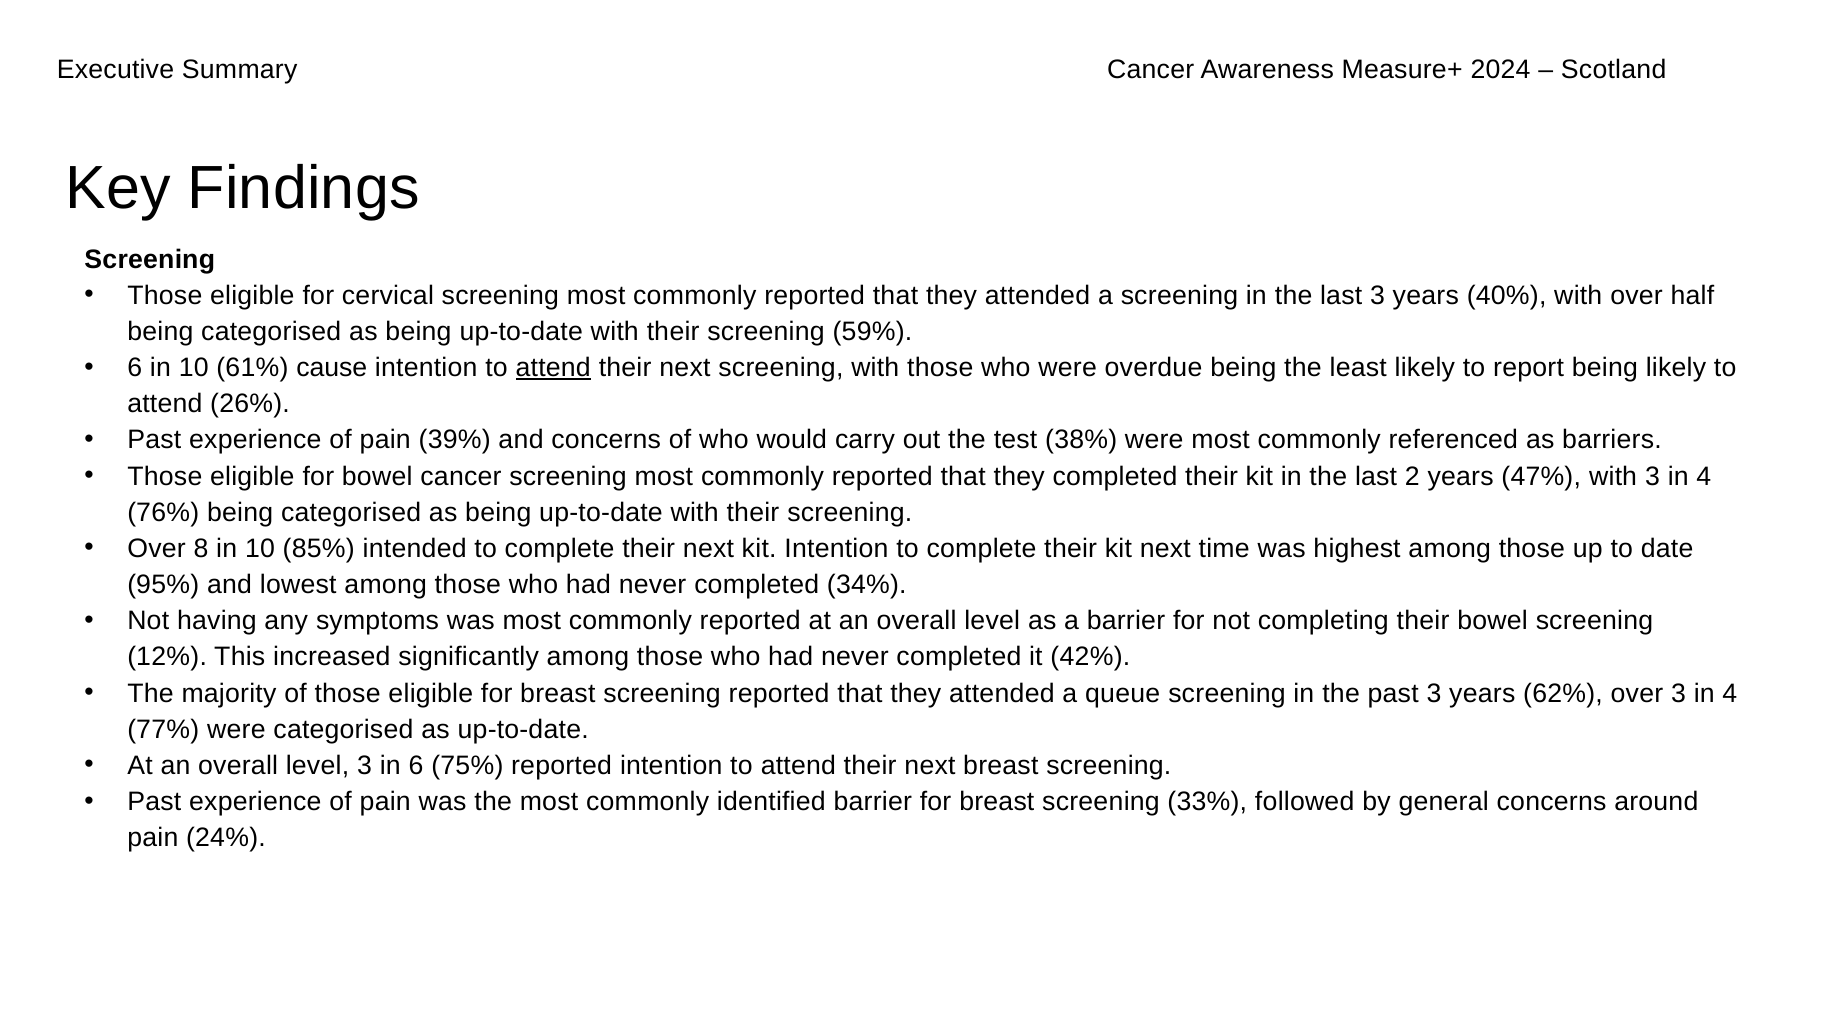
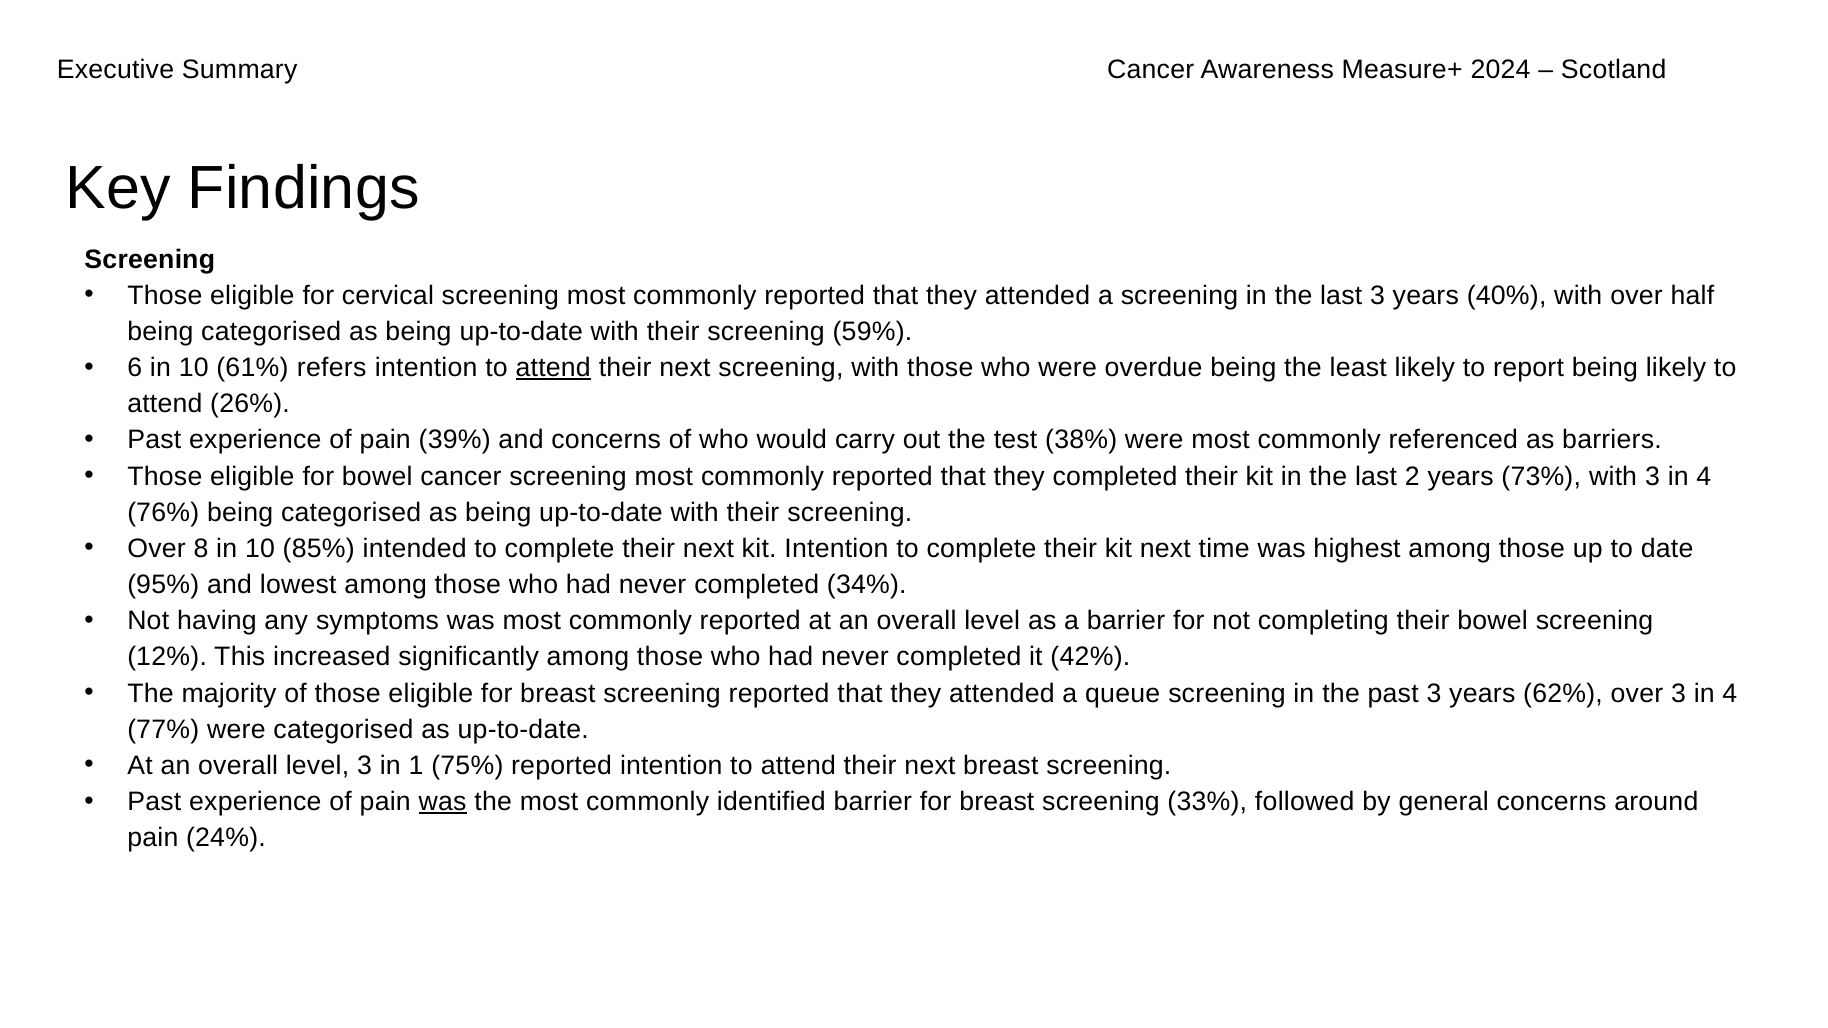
cause: cause -> refers (332, 368)
47%: 47% -> 73% (1541, 476)
in 6: 6 -> 1 (416, 766)
was underline: none -> present (443, 802)
